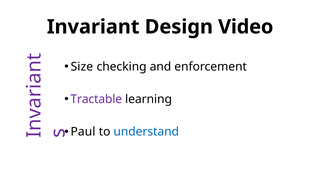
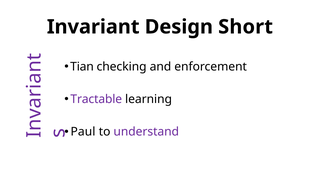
Video: Video -> Short (246, 27)
Size: Size -> Tian (82, 67)
understand colour: blue -> purple (146, 132)
